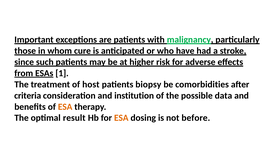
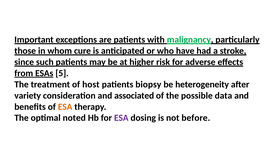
1: 1 -> 5 (62, 73)
comorbidities: comorbidities -> heterogeneity (202, 84)
criteria: criteria -> variety (28, 96)
institution: institution -> associated (134, 96)
result: result -> noted (74, 118)
ESA colour: orange -> purple (121, 118)
